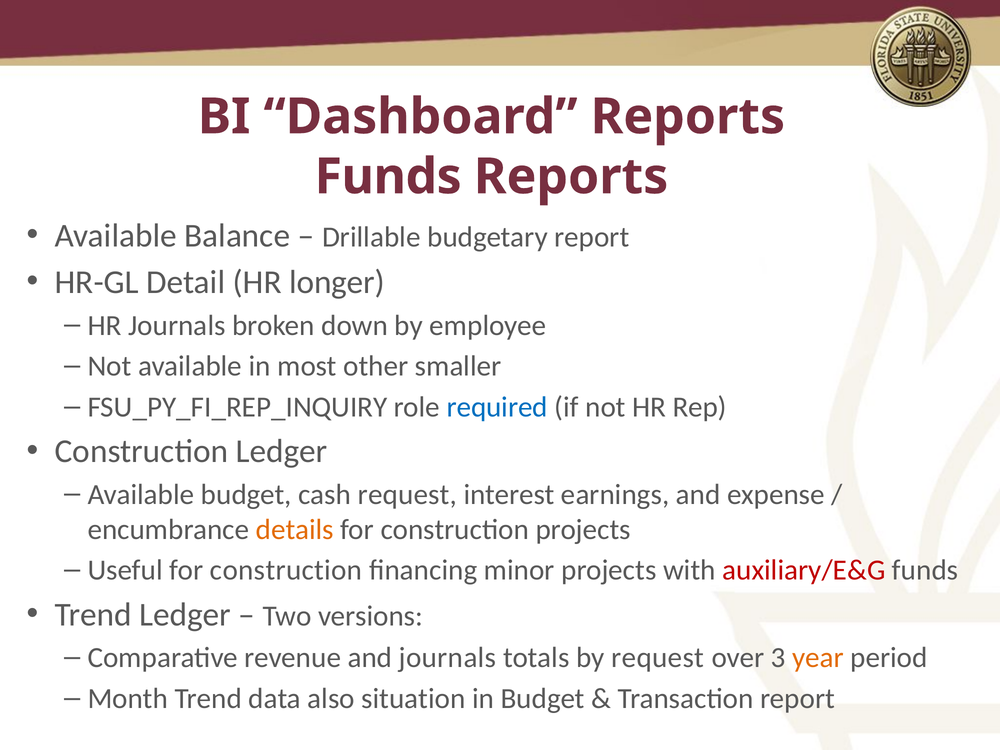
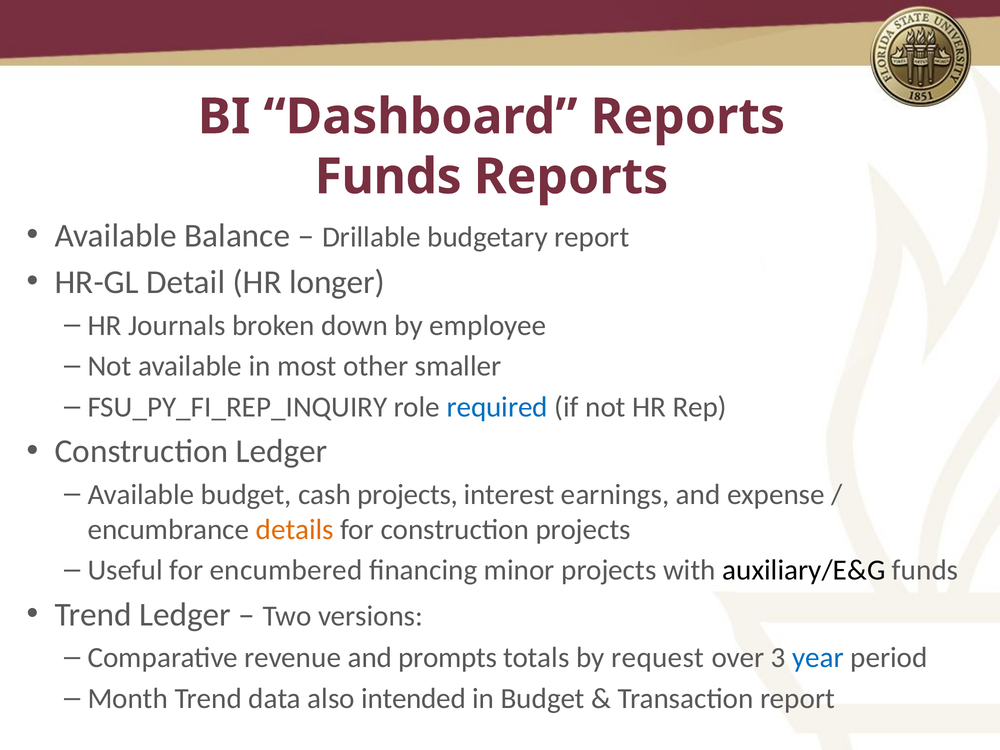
cash request: request -> projects (408, 495)
Useful for construction: construction -> encumbered (286, 570)
auxiliary/E&G colour: red -> black (804, 570)
and journals: journals -> prompts (448, 658)
year colour: orange -> blue (818, 658)
situation: situation -> intended (414, 699)
